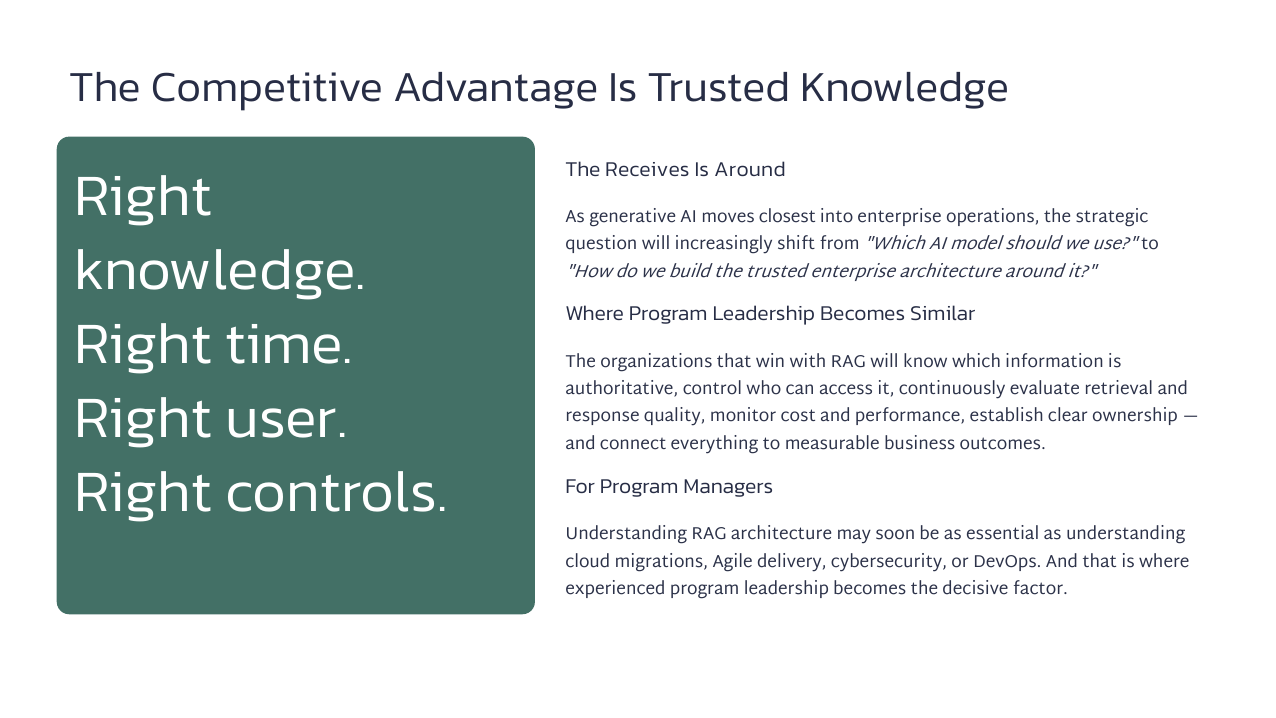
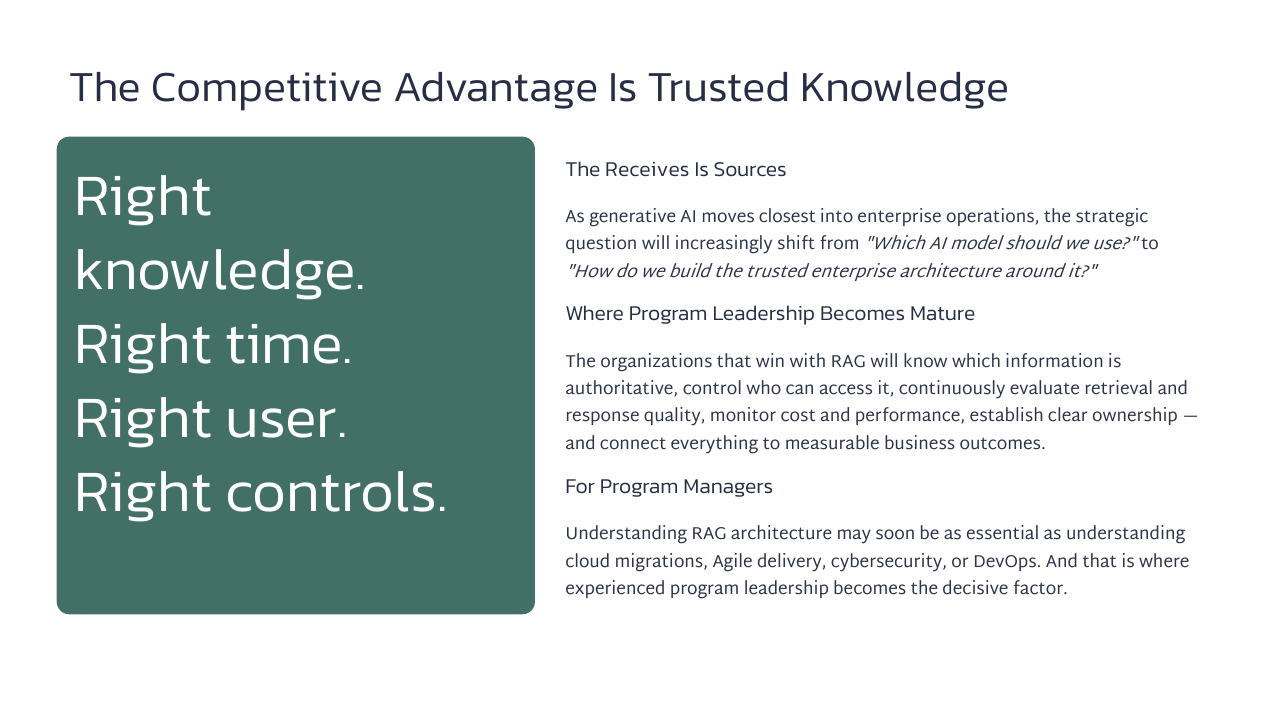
Is Around: Around -> Sources (750, 169)
Similar: Similar -> Mature (943, 314)
